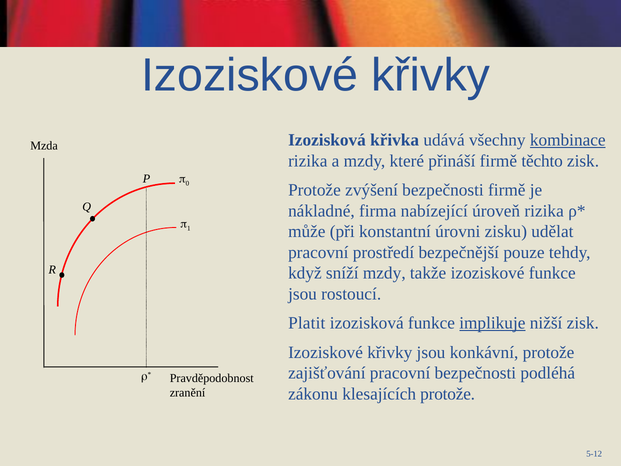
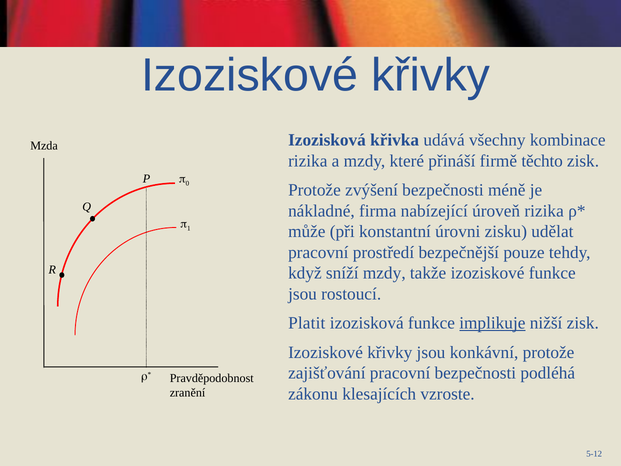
kombinace underline: present -> none (568, 140)
bezpečnosti firmě: firmě -> méně (507, 190)
klesajících protože: protože -> vzroste (448, 394)
